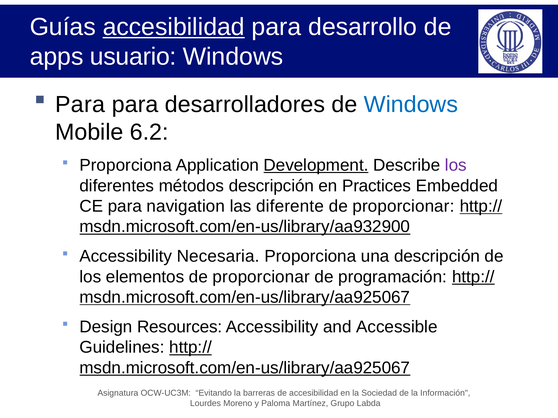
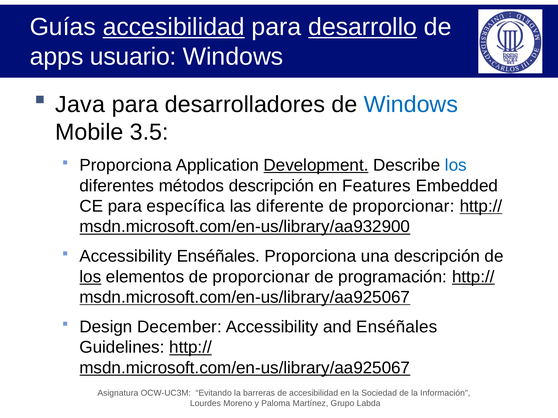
desarrollo underline: none -> present (363, 27)
Para: Para -> Java (80, 105)
6.2: 6.2 -> 3.5 (149, 132)
los colour: purple -> blue (456, 166)
Practices: Practices -> Features (376, 186)
navigation: navigation -> específica (186, 206)
Accessibility Necesaria: Necesaria -> Enséñales (218, 257)
los underline: none -> present (90, 277)
Resources: Resources -> December (180, 327)
and Accessible: Accessible -> Enséñales (397, 327)
